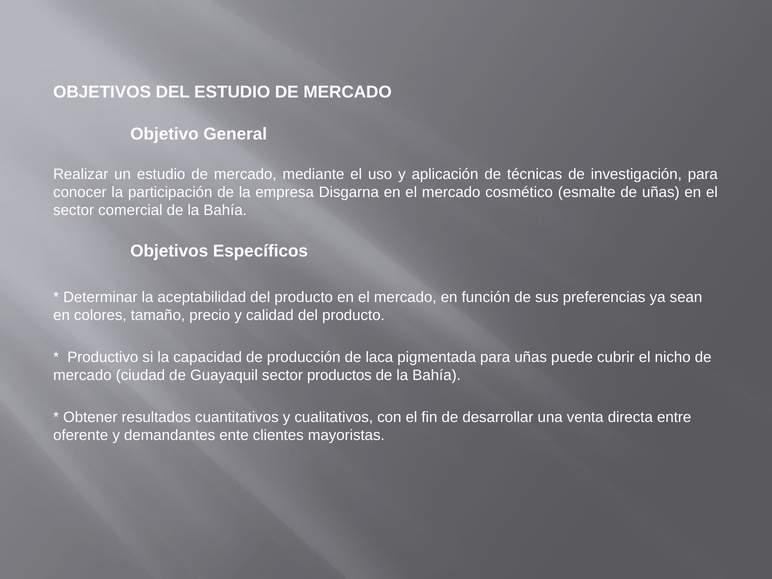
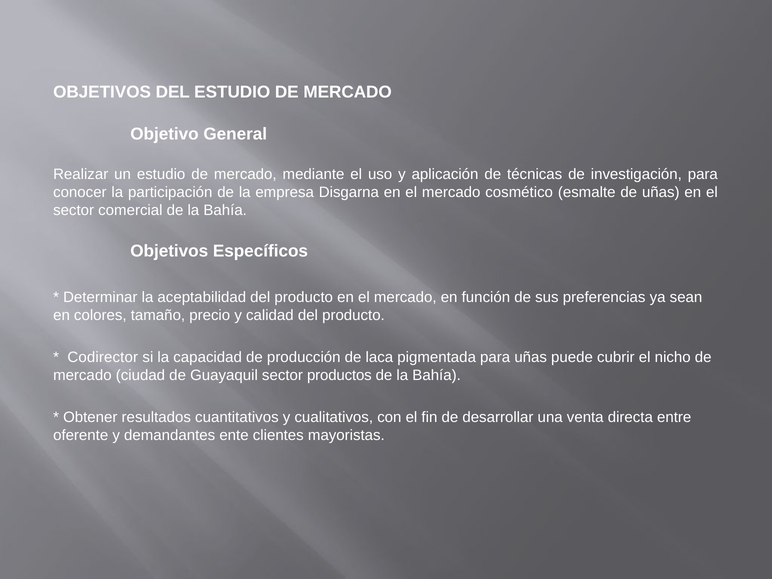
Productivo: Productivo -> Codirector (103, 357)
